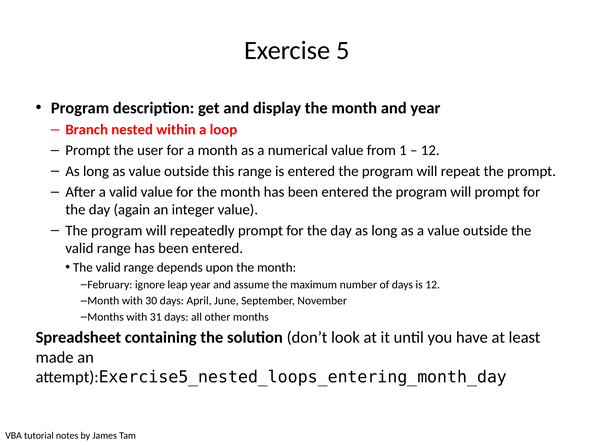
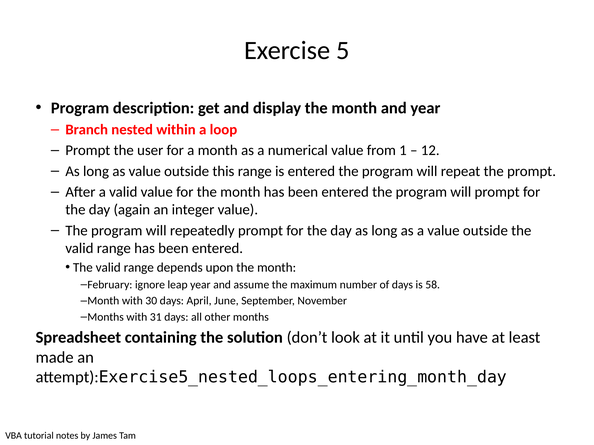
is 12: 12 -> 58 (433, 285)
